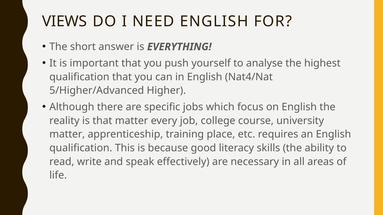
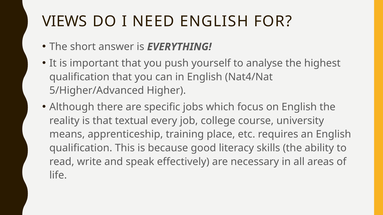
that matter: matter -> textual (132, 121)
matter: matter -> means (67, 135)
